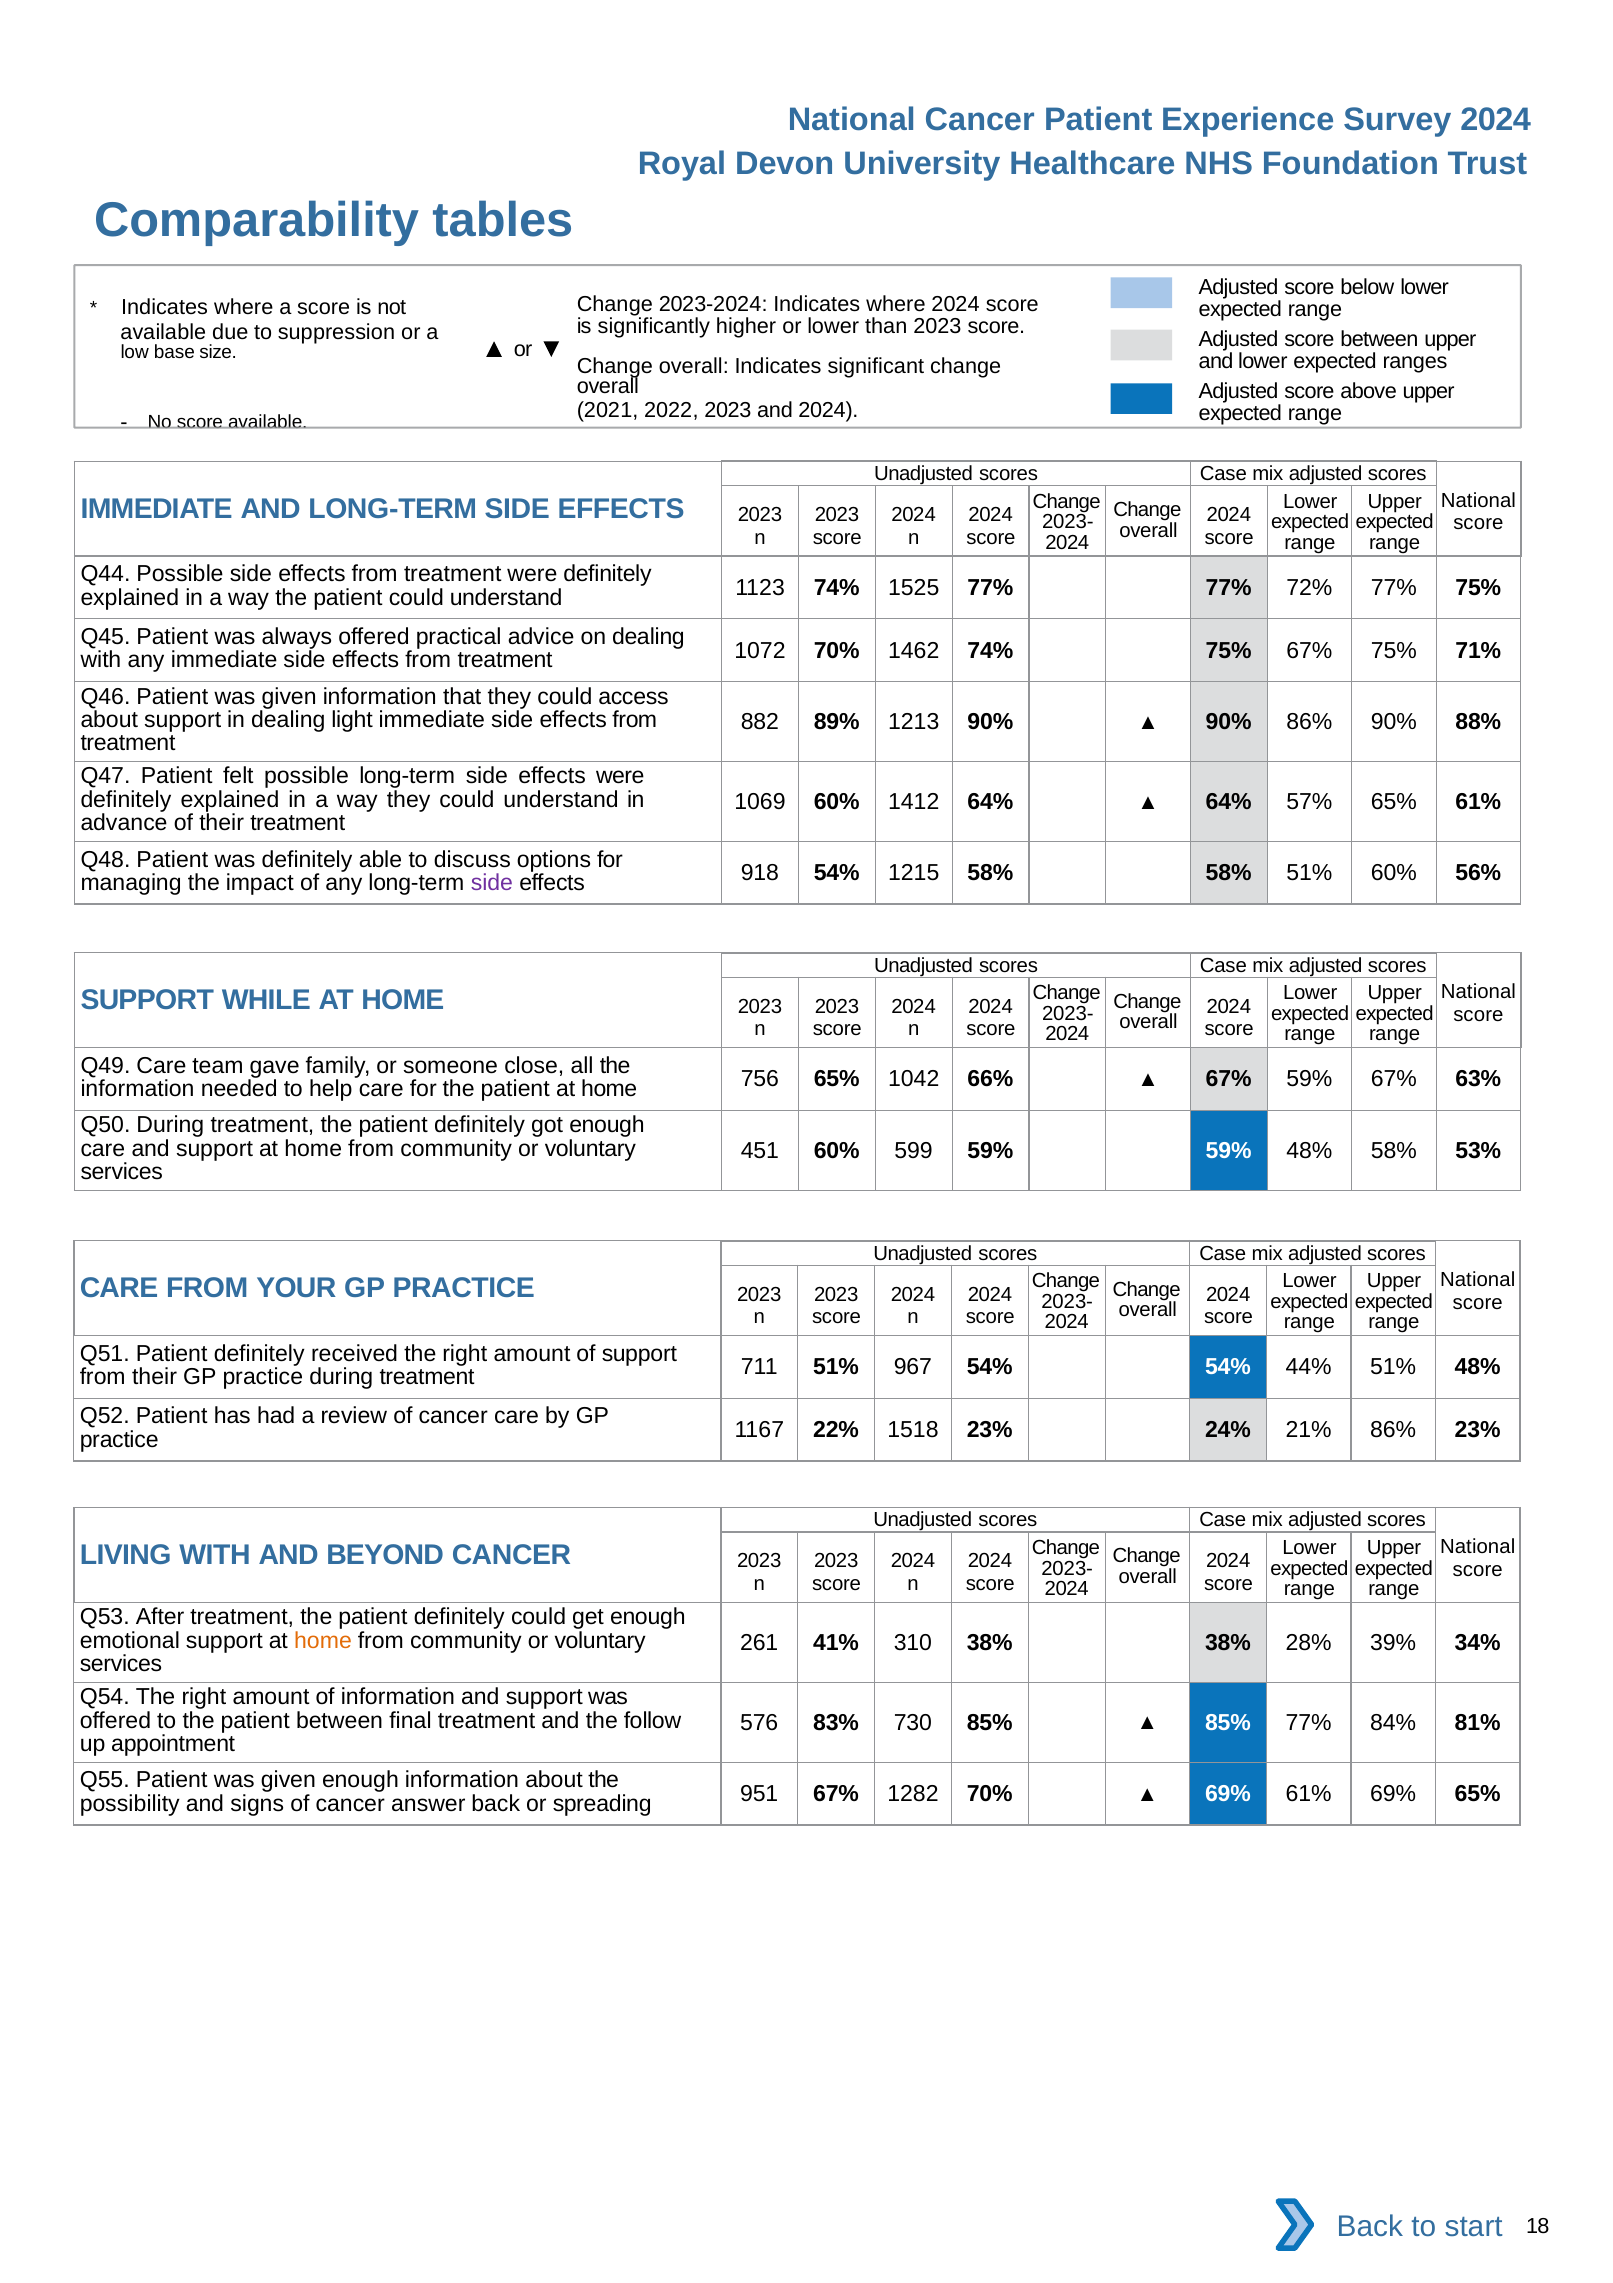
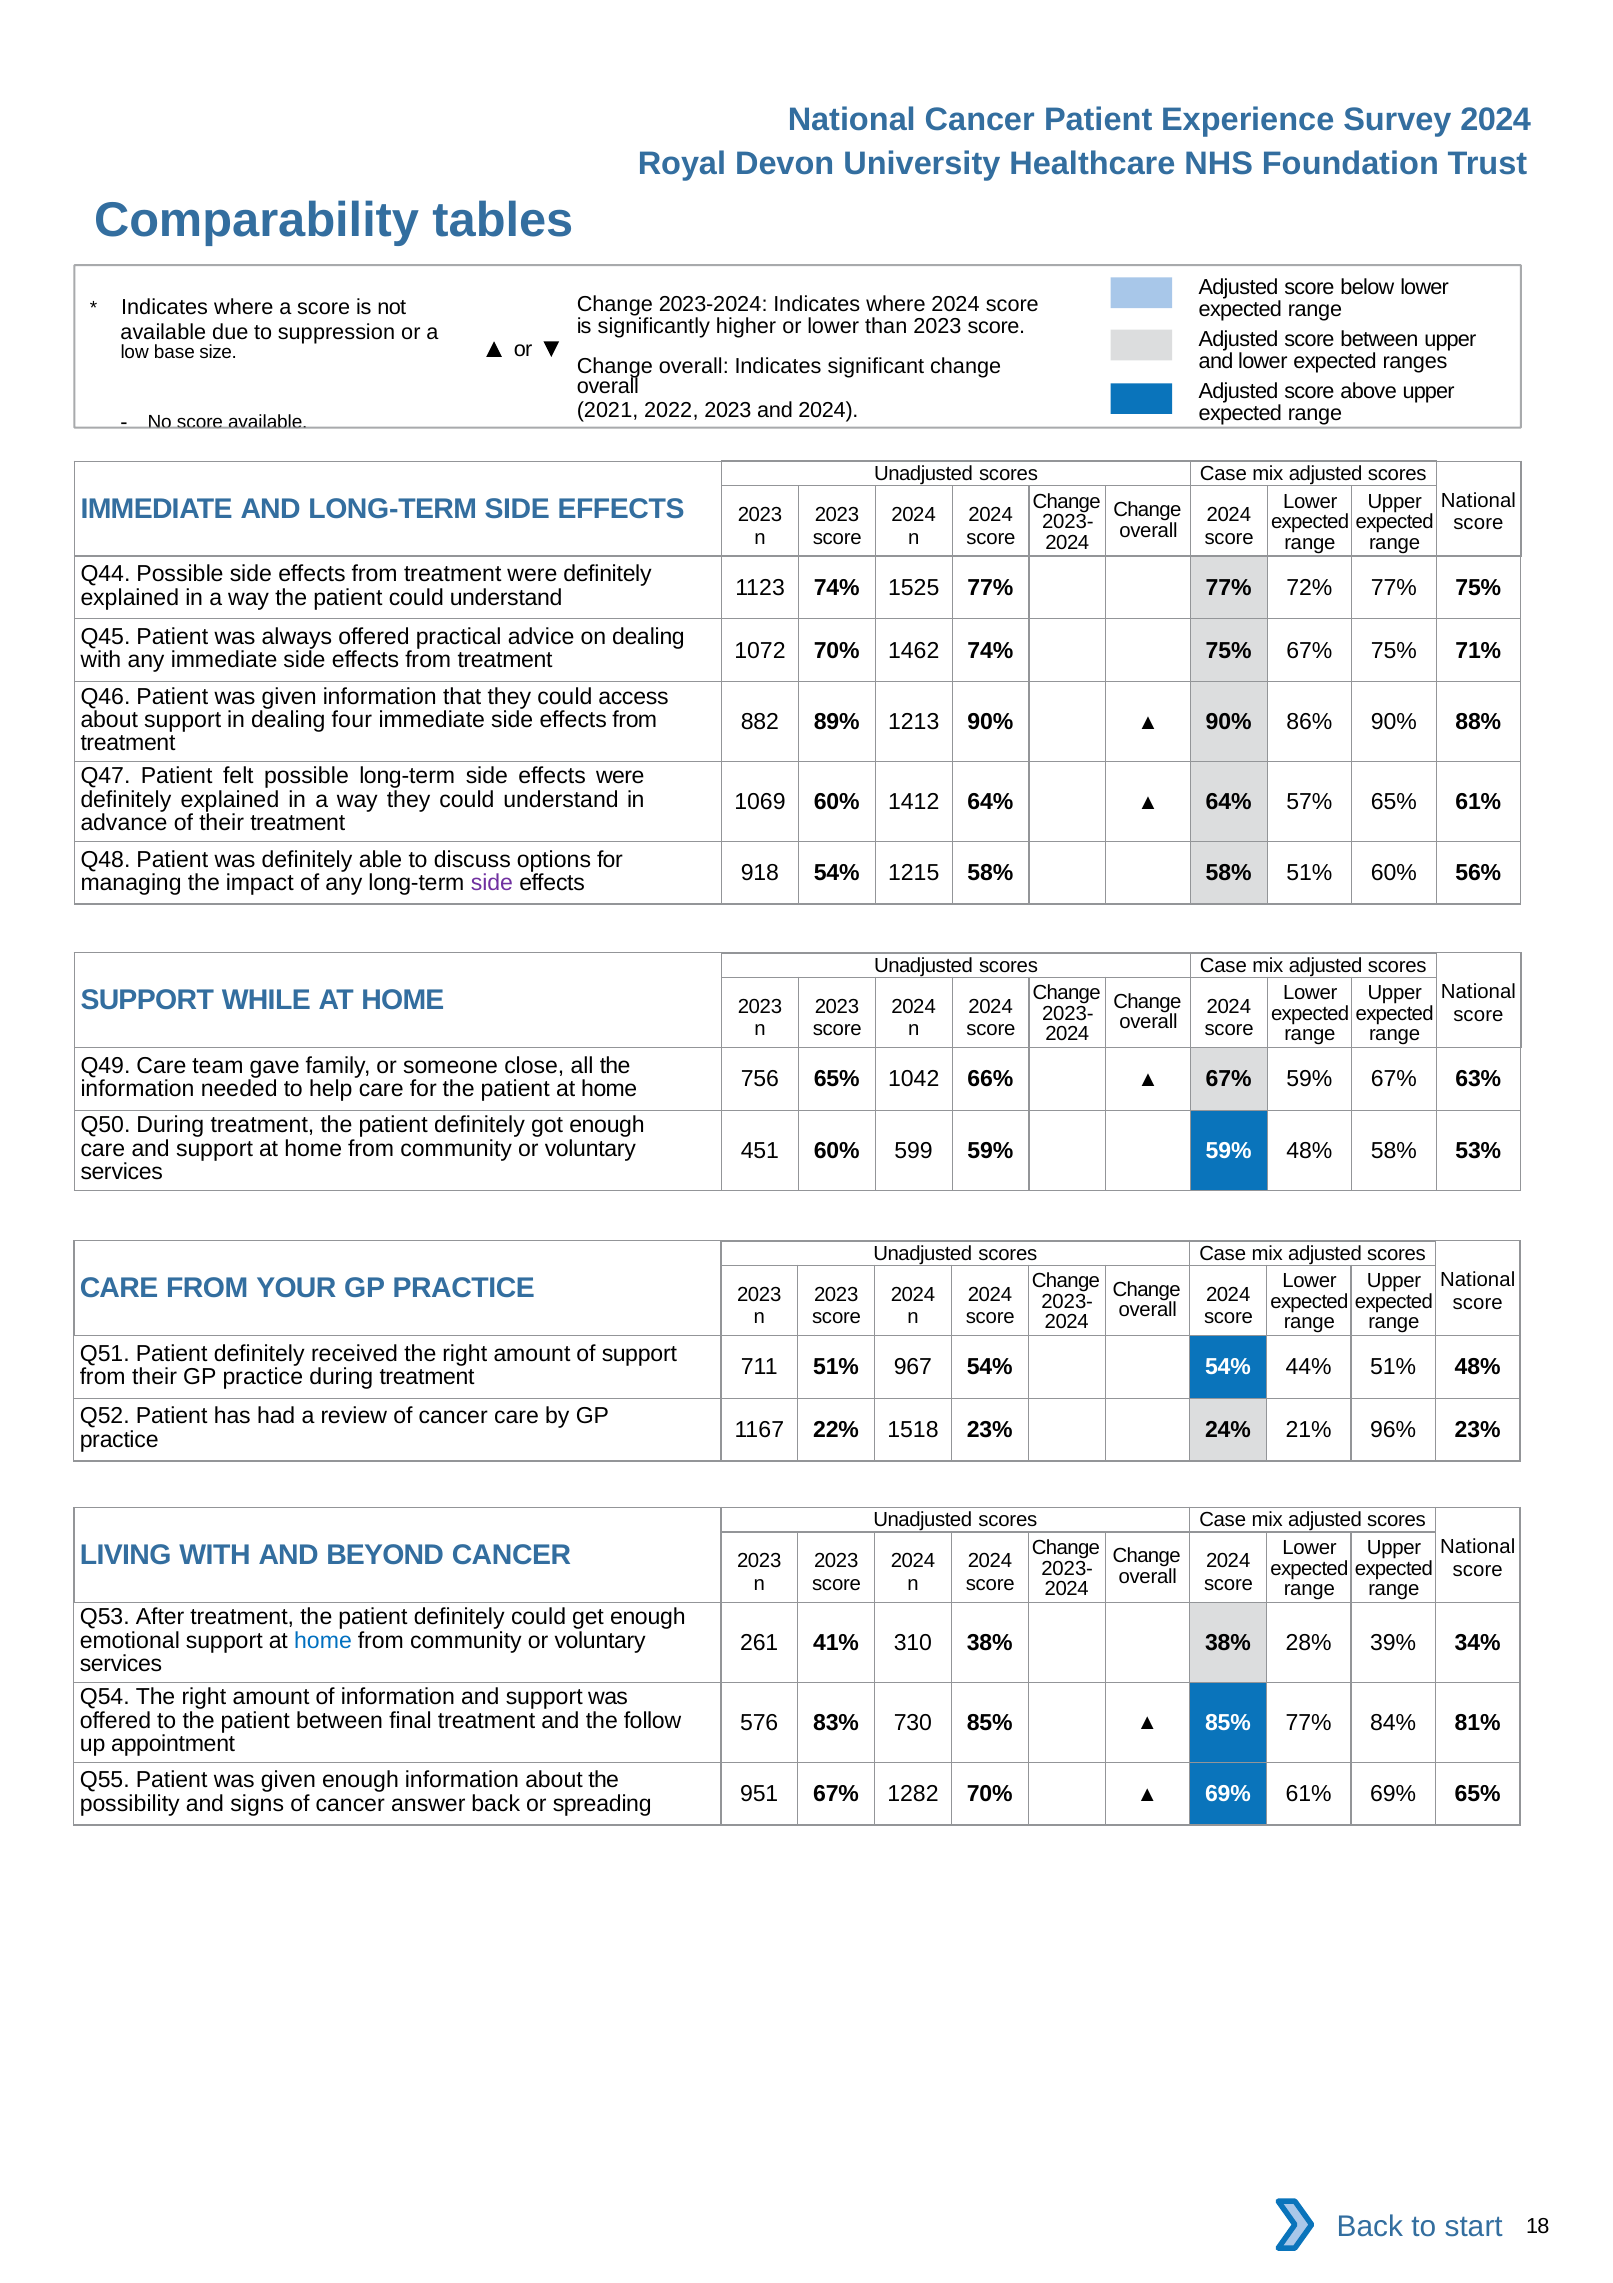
light: light -> four (352, 720)
21% 86%: 86% -> 96% (1393, 1430)
home colour: orange -> blue (323, 1640)
